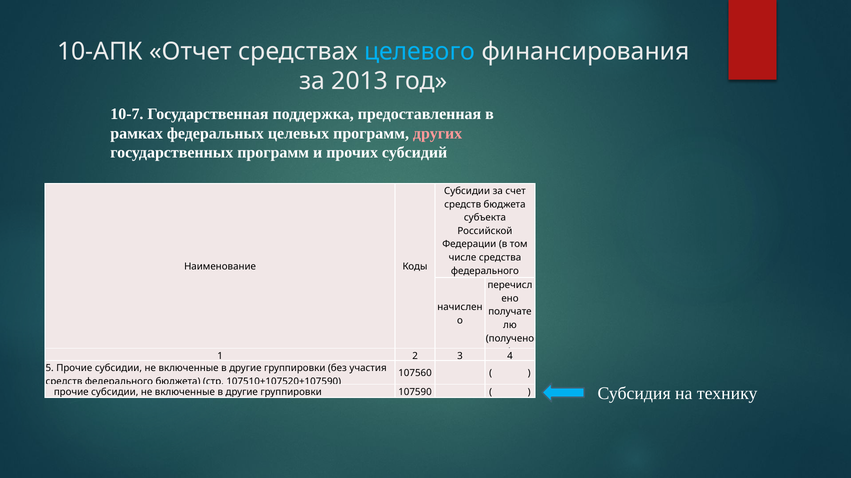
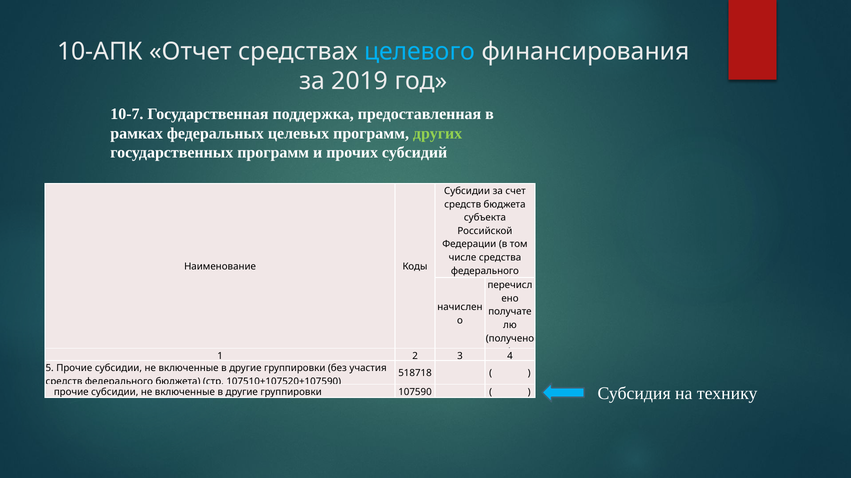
2013: 2013 -> 2019 (360, 81)
других colour: pink -> light green (438, 134)
107560: 107560 -> 518718 (415, 374)
